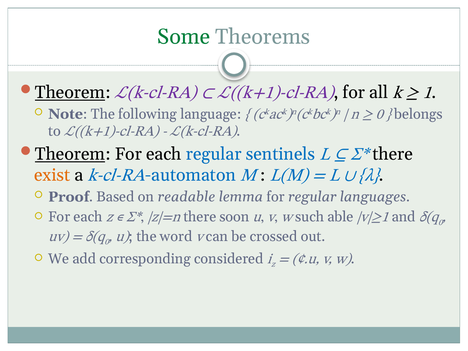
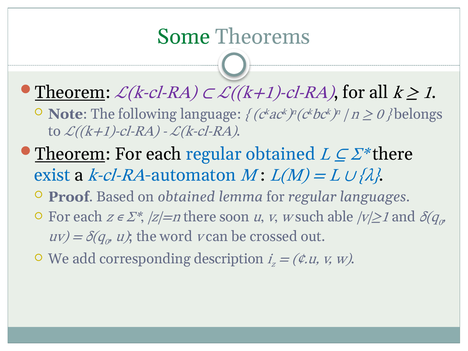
sentinels: sentinels -> obtained (280, 154)
exist colour: orange -> blue (52, 175)
on readable: readable -> obtained (186, 197)
considered: considered -> description (229, 259)
